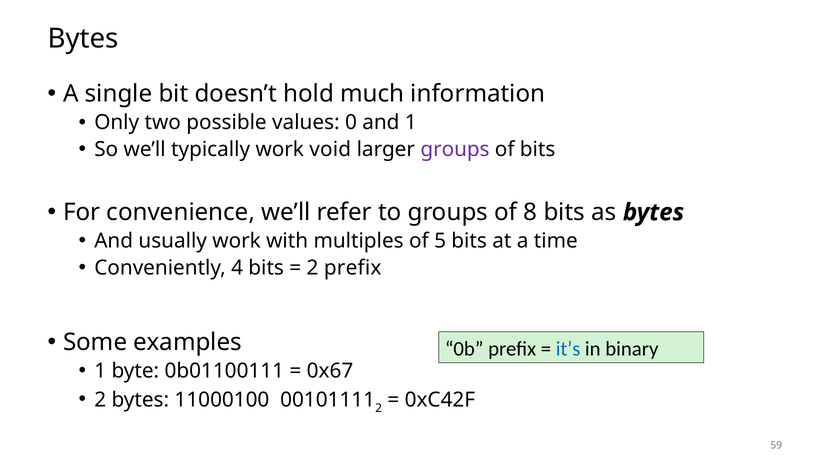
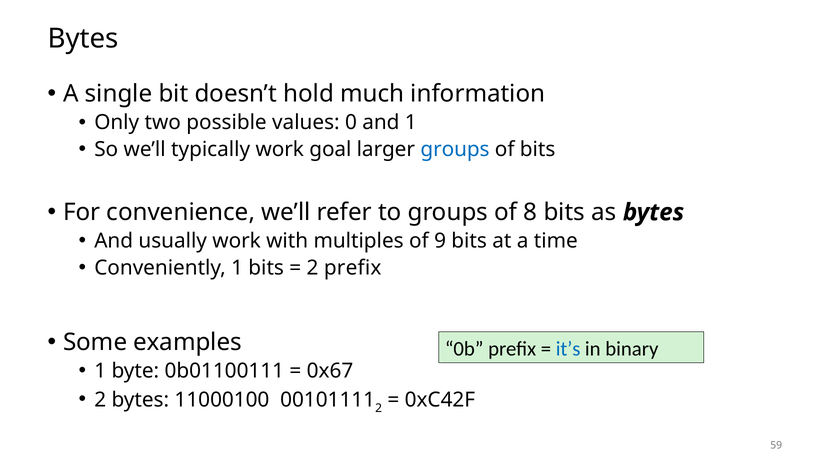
void: void -> goal (330, 149)
groups colour: purple -> blue (455, 149)
5: 5 -> 9 (440, 241)
Conveniently 4: 4 -> 1 (237, 268)
